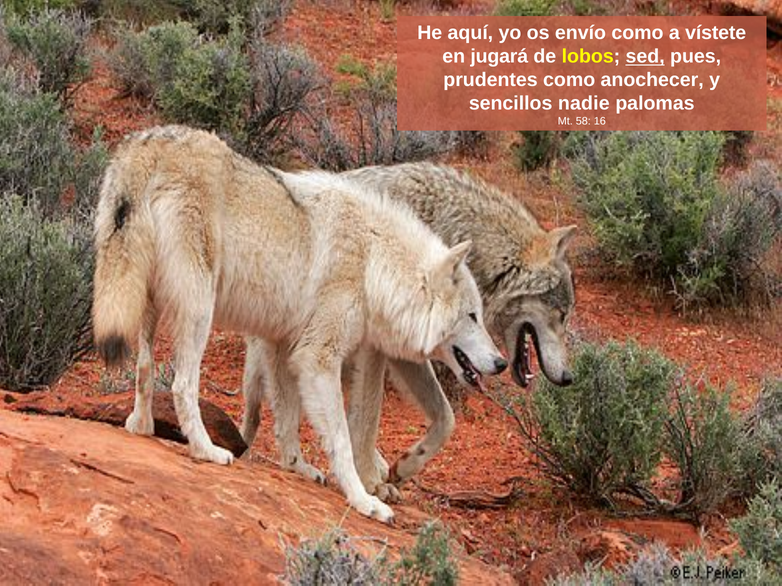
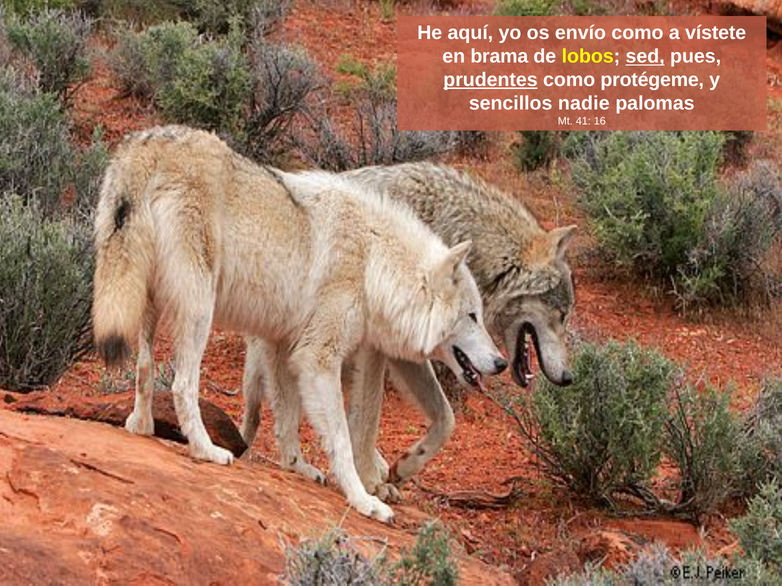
jugará: jugará -> brama (499, 57)
prudentes underline: none -> present (491, 80)
anochecer: anochecer -> protégeme (652, 80)
58: 58 -> 41 (583, 121)
